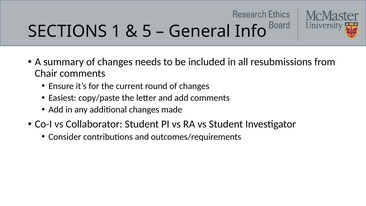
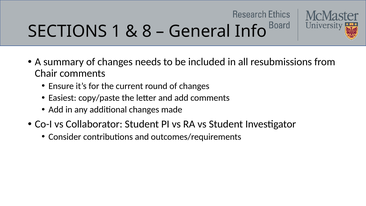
5: 5 -> 8 (147, 31)
